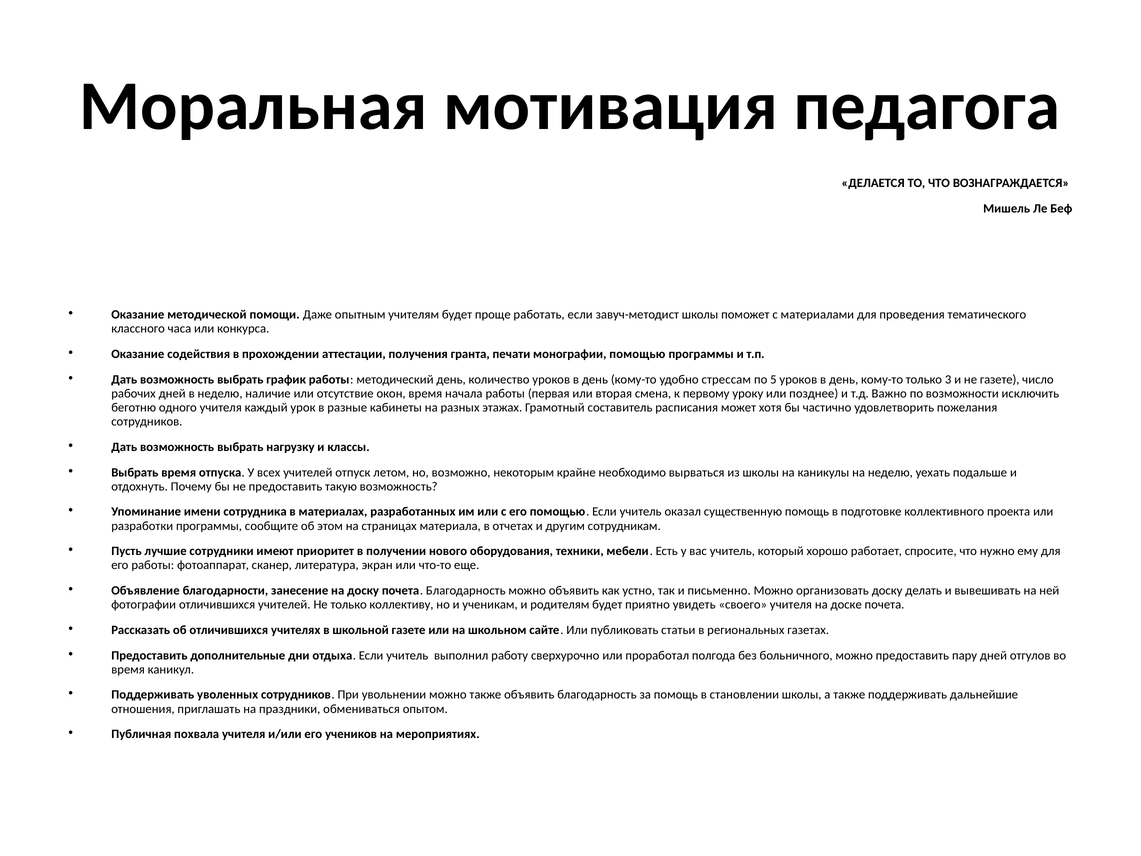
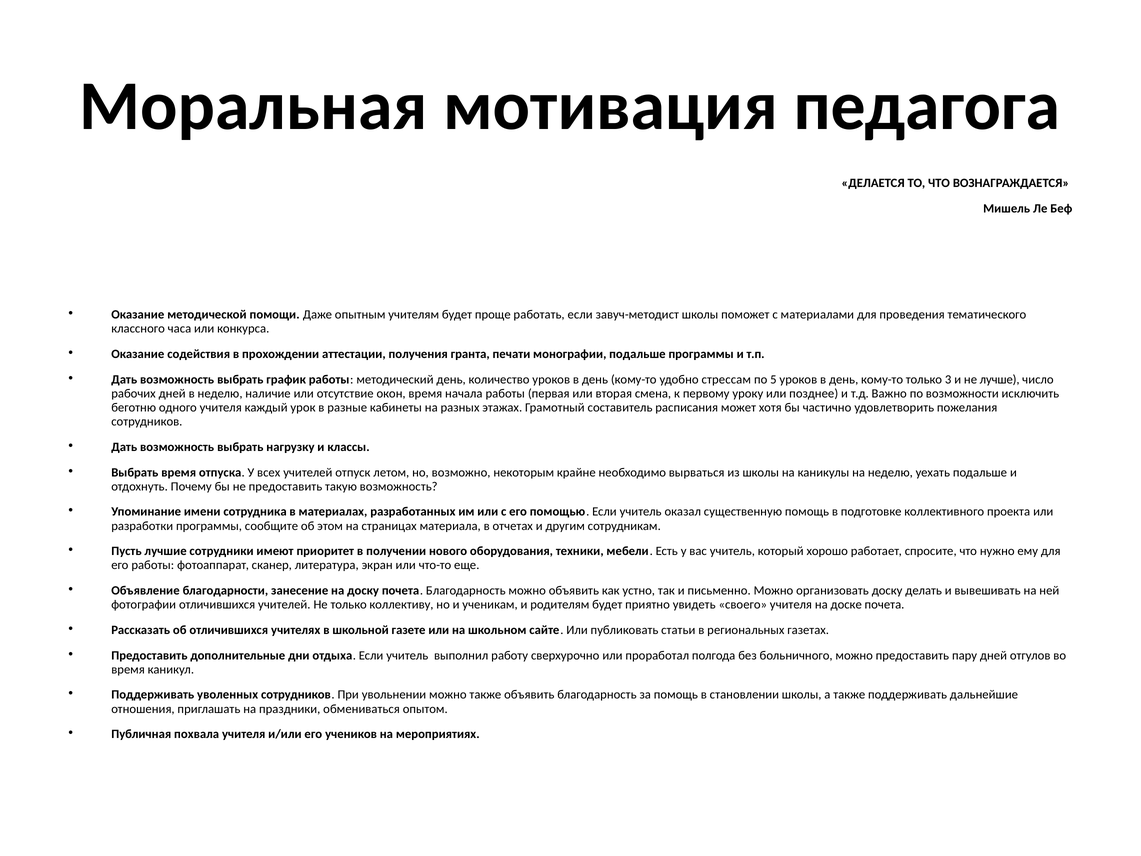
монографии помощью: помощью -> подальше (637, 354)
не газете: газете -> лучше (1000, 379)
